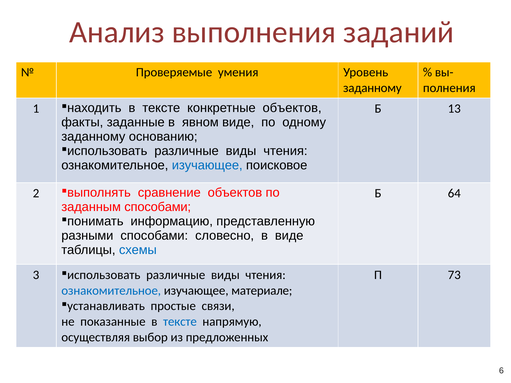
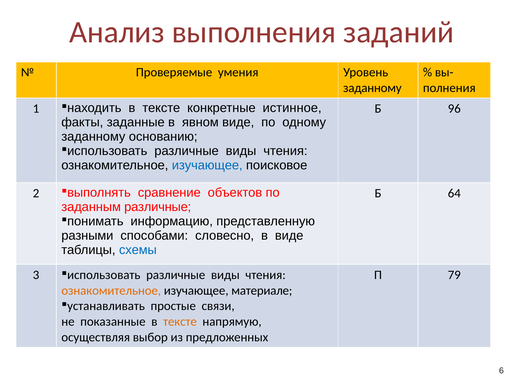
конкретные объектов: объектов -> истинное (292, 108)
13: 13 -> 96 (454, 109)
заданным способами: способами -> различные (158, 207)
73: 73 -> 79 (454, 275)
ознакомительное colour: blue -> orange (111, 291)
тексте colour: blue -> orange (180, 322)
